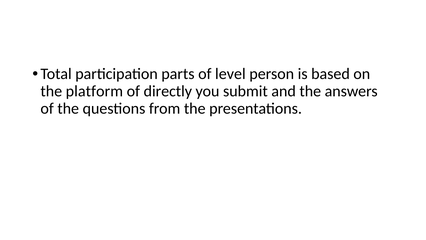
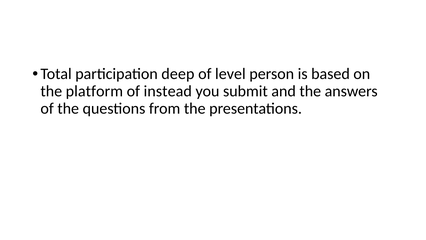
parts: parts -> deep (178, 74)
directly: directly -> instead (168, 91)
